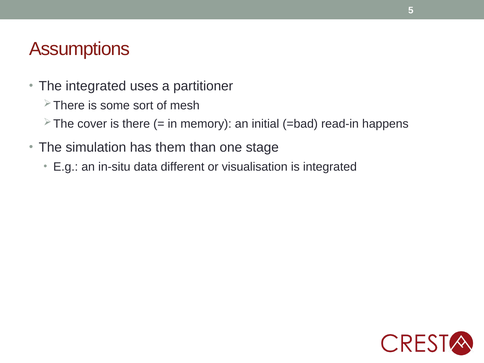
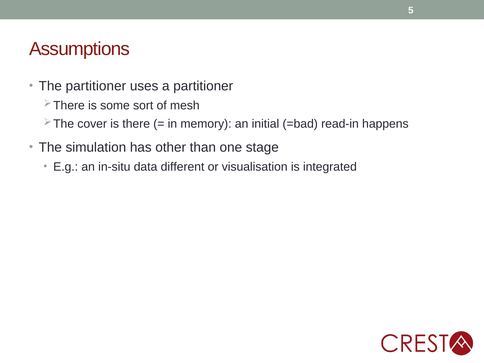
The integrated: integrated -> partitioner (96, 86)
them: them -> other (171, 147)
